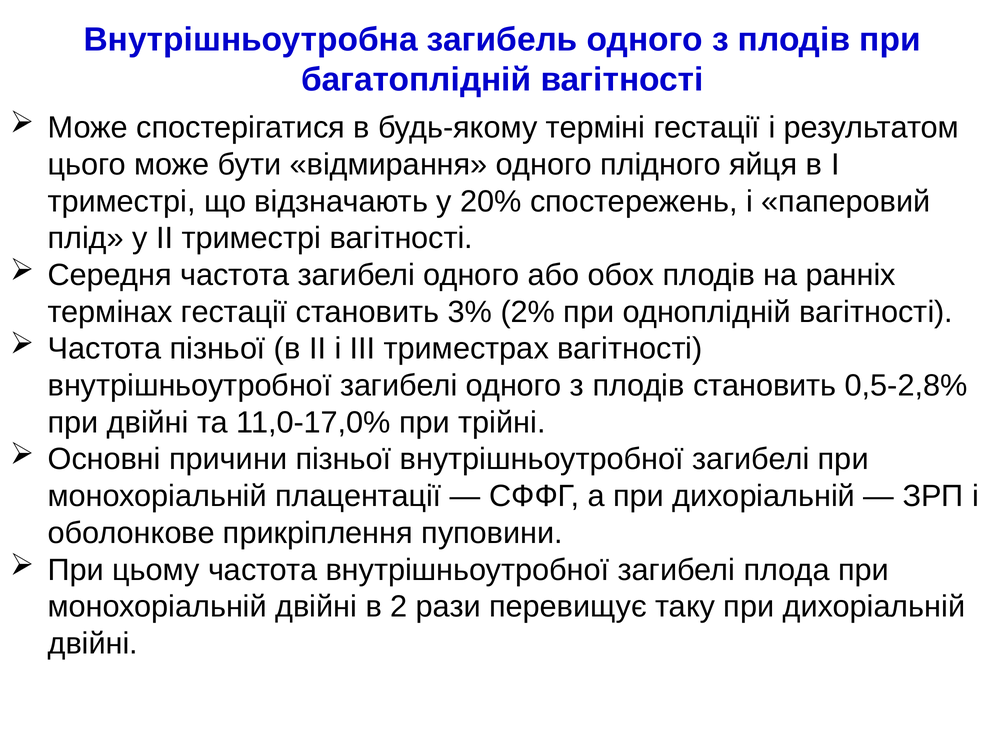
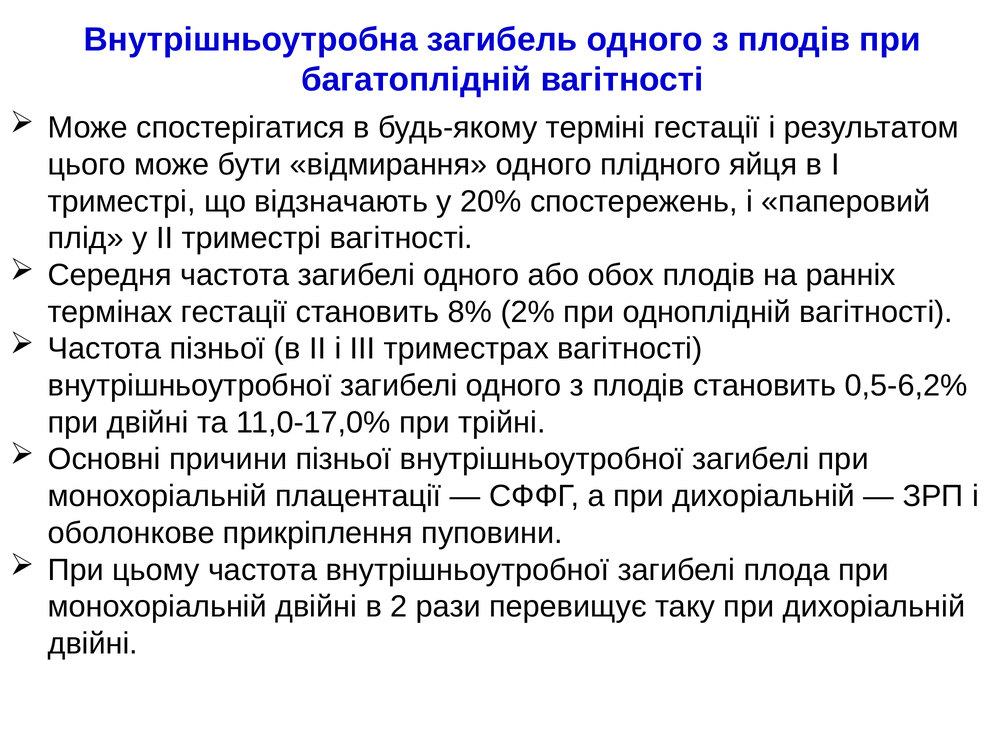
3%: 3% -> 8% (470, 312)
0,5-2,8%: 0,5-2,8% -> 0,5-6,2% (906, 386)
